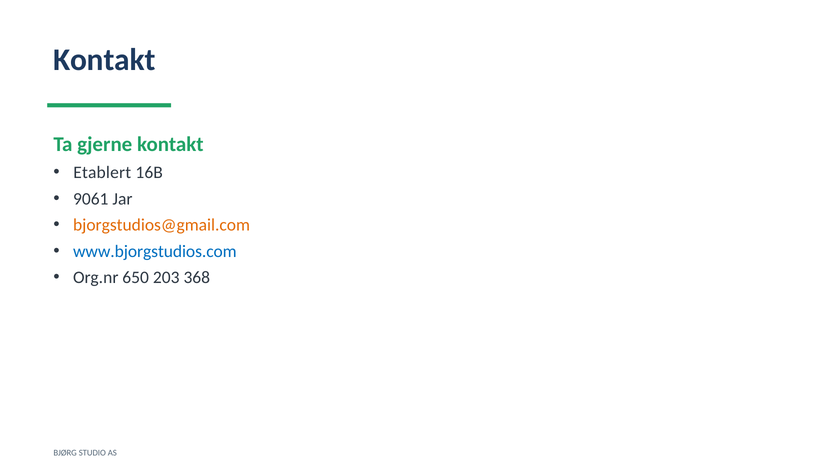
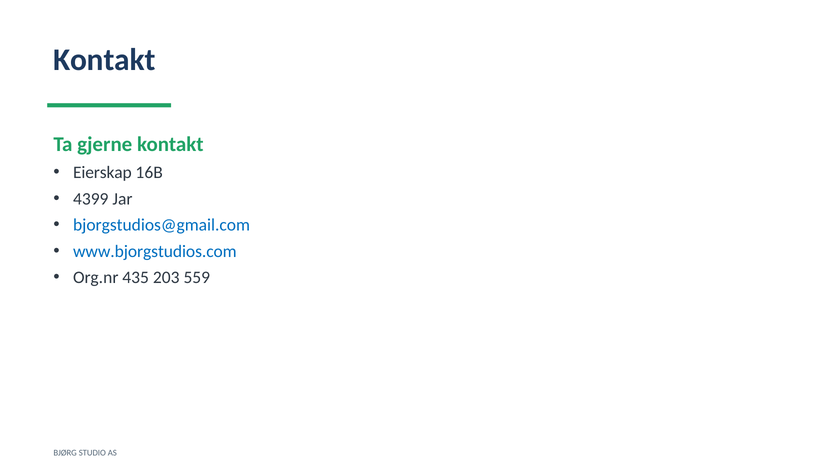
Etablert: Etablert -> Eierskap (102, 173)
9061: 9061 -> 4399 (91, 199)
bjorgstudios@gmail.com colour: orange -> blue (162, 225)
650: 650 -> 435 (136, 277)
368: 368 -> 559 (197, 277)
